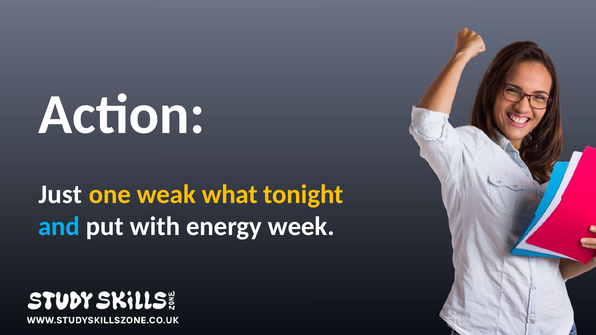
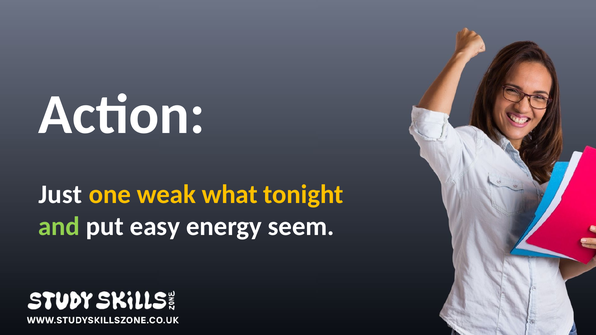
and colour: light blue -> light green (59, 227)
with: with -> easy (155, 227)
week: week -> seem (301, 227)
